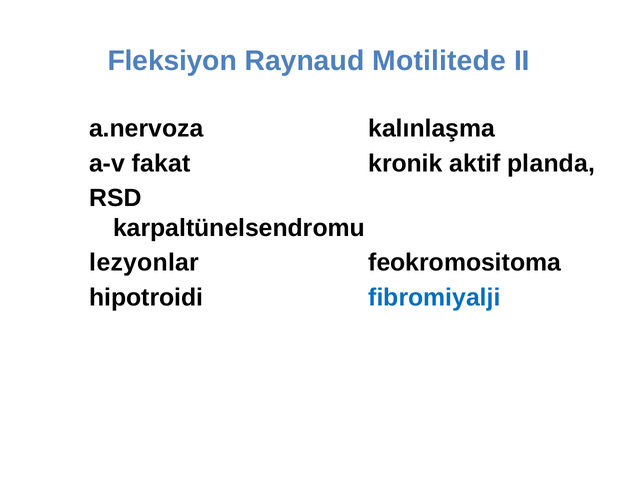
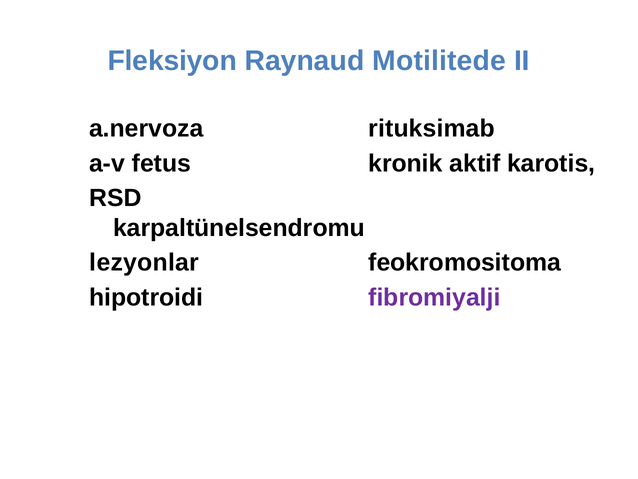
kalınlaşma: kalınlaşma -> rituksimab (432, 128)
fakat: fakat -> fetus (161, 163)
planda: planda -> karotis (551, 163)
fibromiyalji colour: blue -> purple (434, 297)
